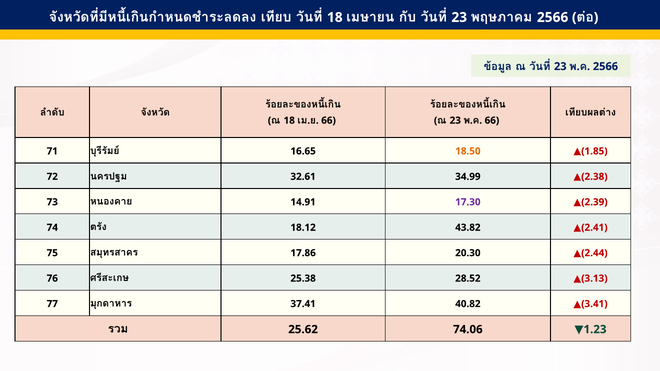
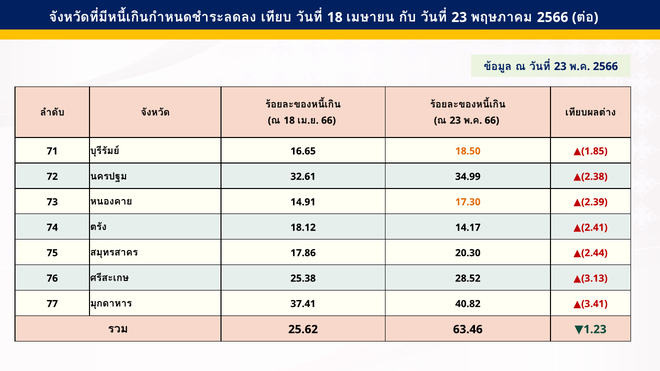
17.30 colour: purple -> orange (468, 202)
43.82: 43.82 -> 14.17 (468, 228)
74.06: 74.06 -> 63.46 (468, 330)
